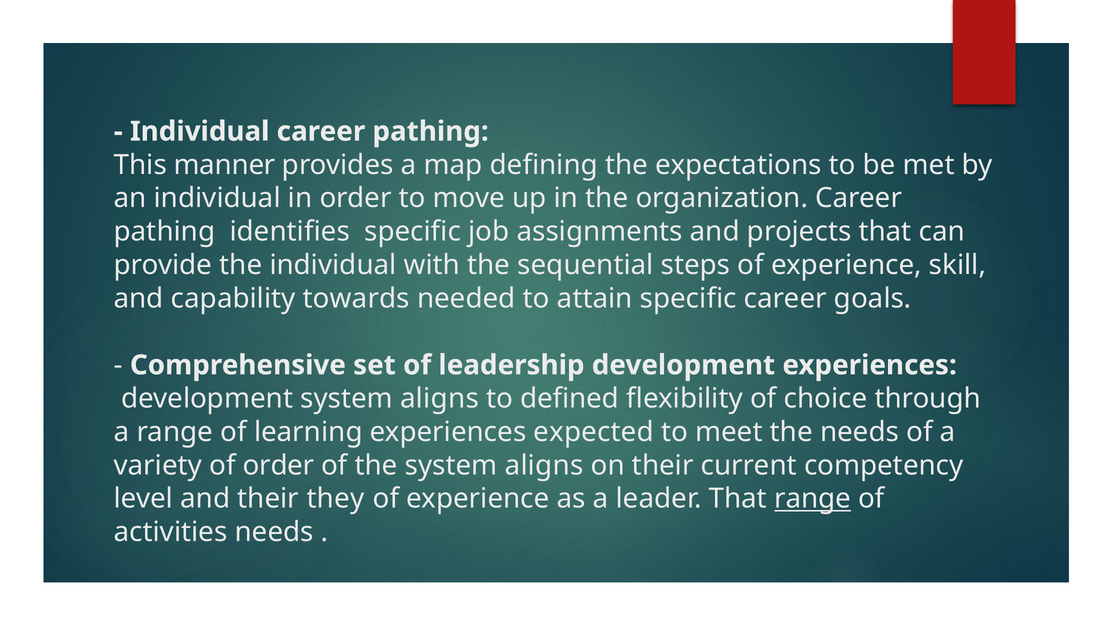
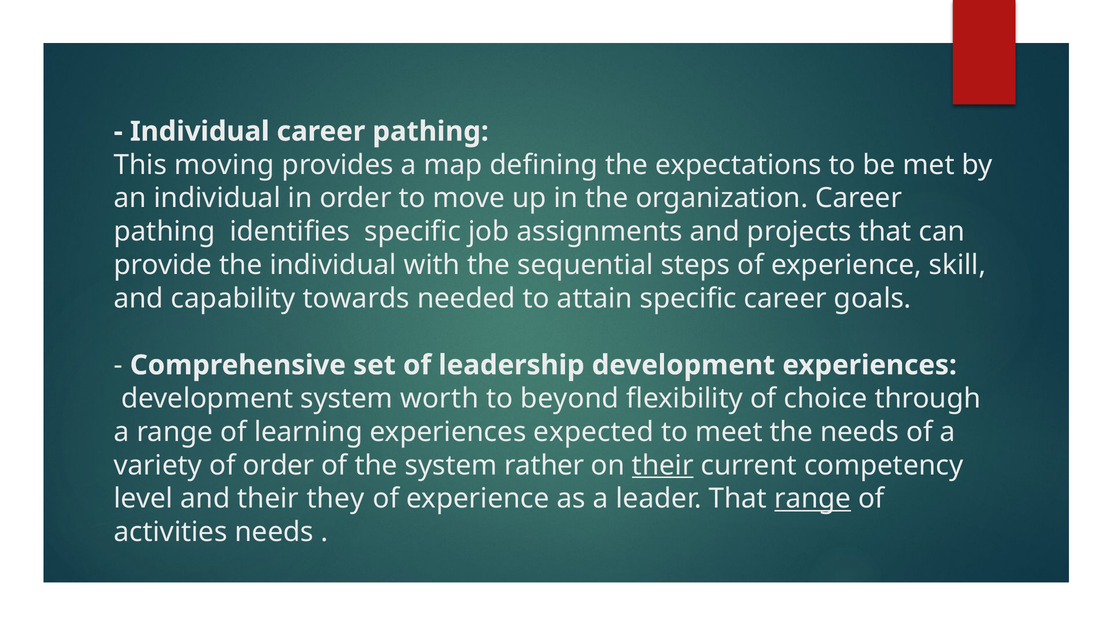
manner: manner -> moving (224, 165)
development system aligns: aligns -> worth (440, 399)
defined: defined -> beyond (570, 399)
the system aligns: aligns -> rather (544, 465)
their underline: none -> present (663, 465)
